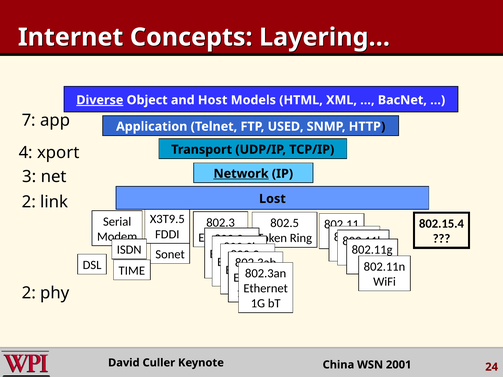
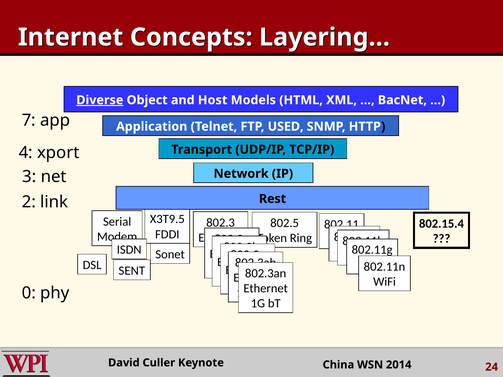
Network underline: present -> none (241, 174)
Lost: Lost -> Rest (272, 199)
TIME: TIME -> SENT (132, 271)
2: 2 -> 0 (29, 293)
2001: 2001 -> 2014 (399, 365)
